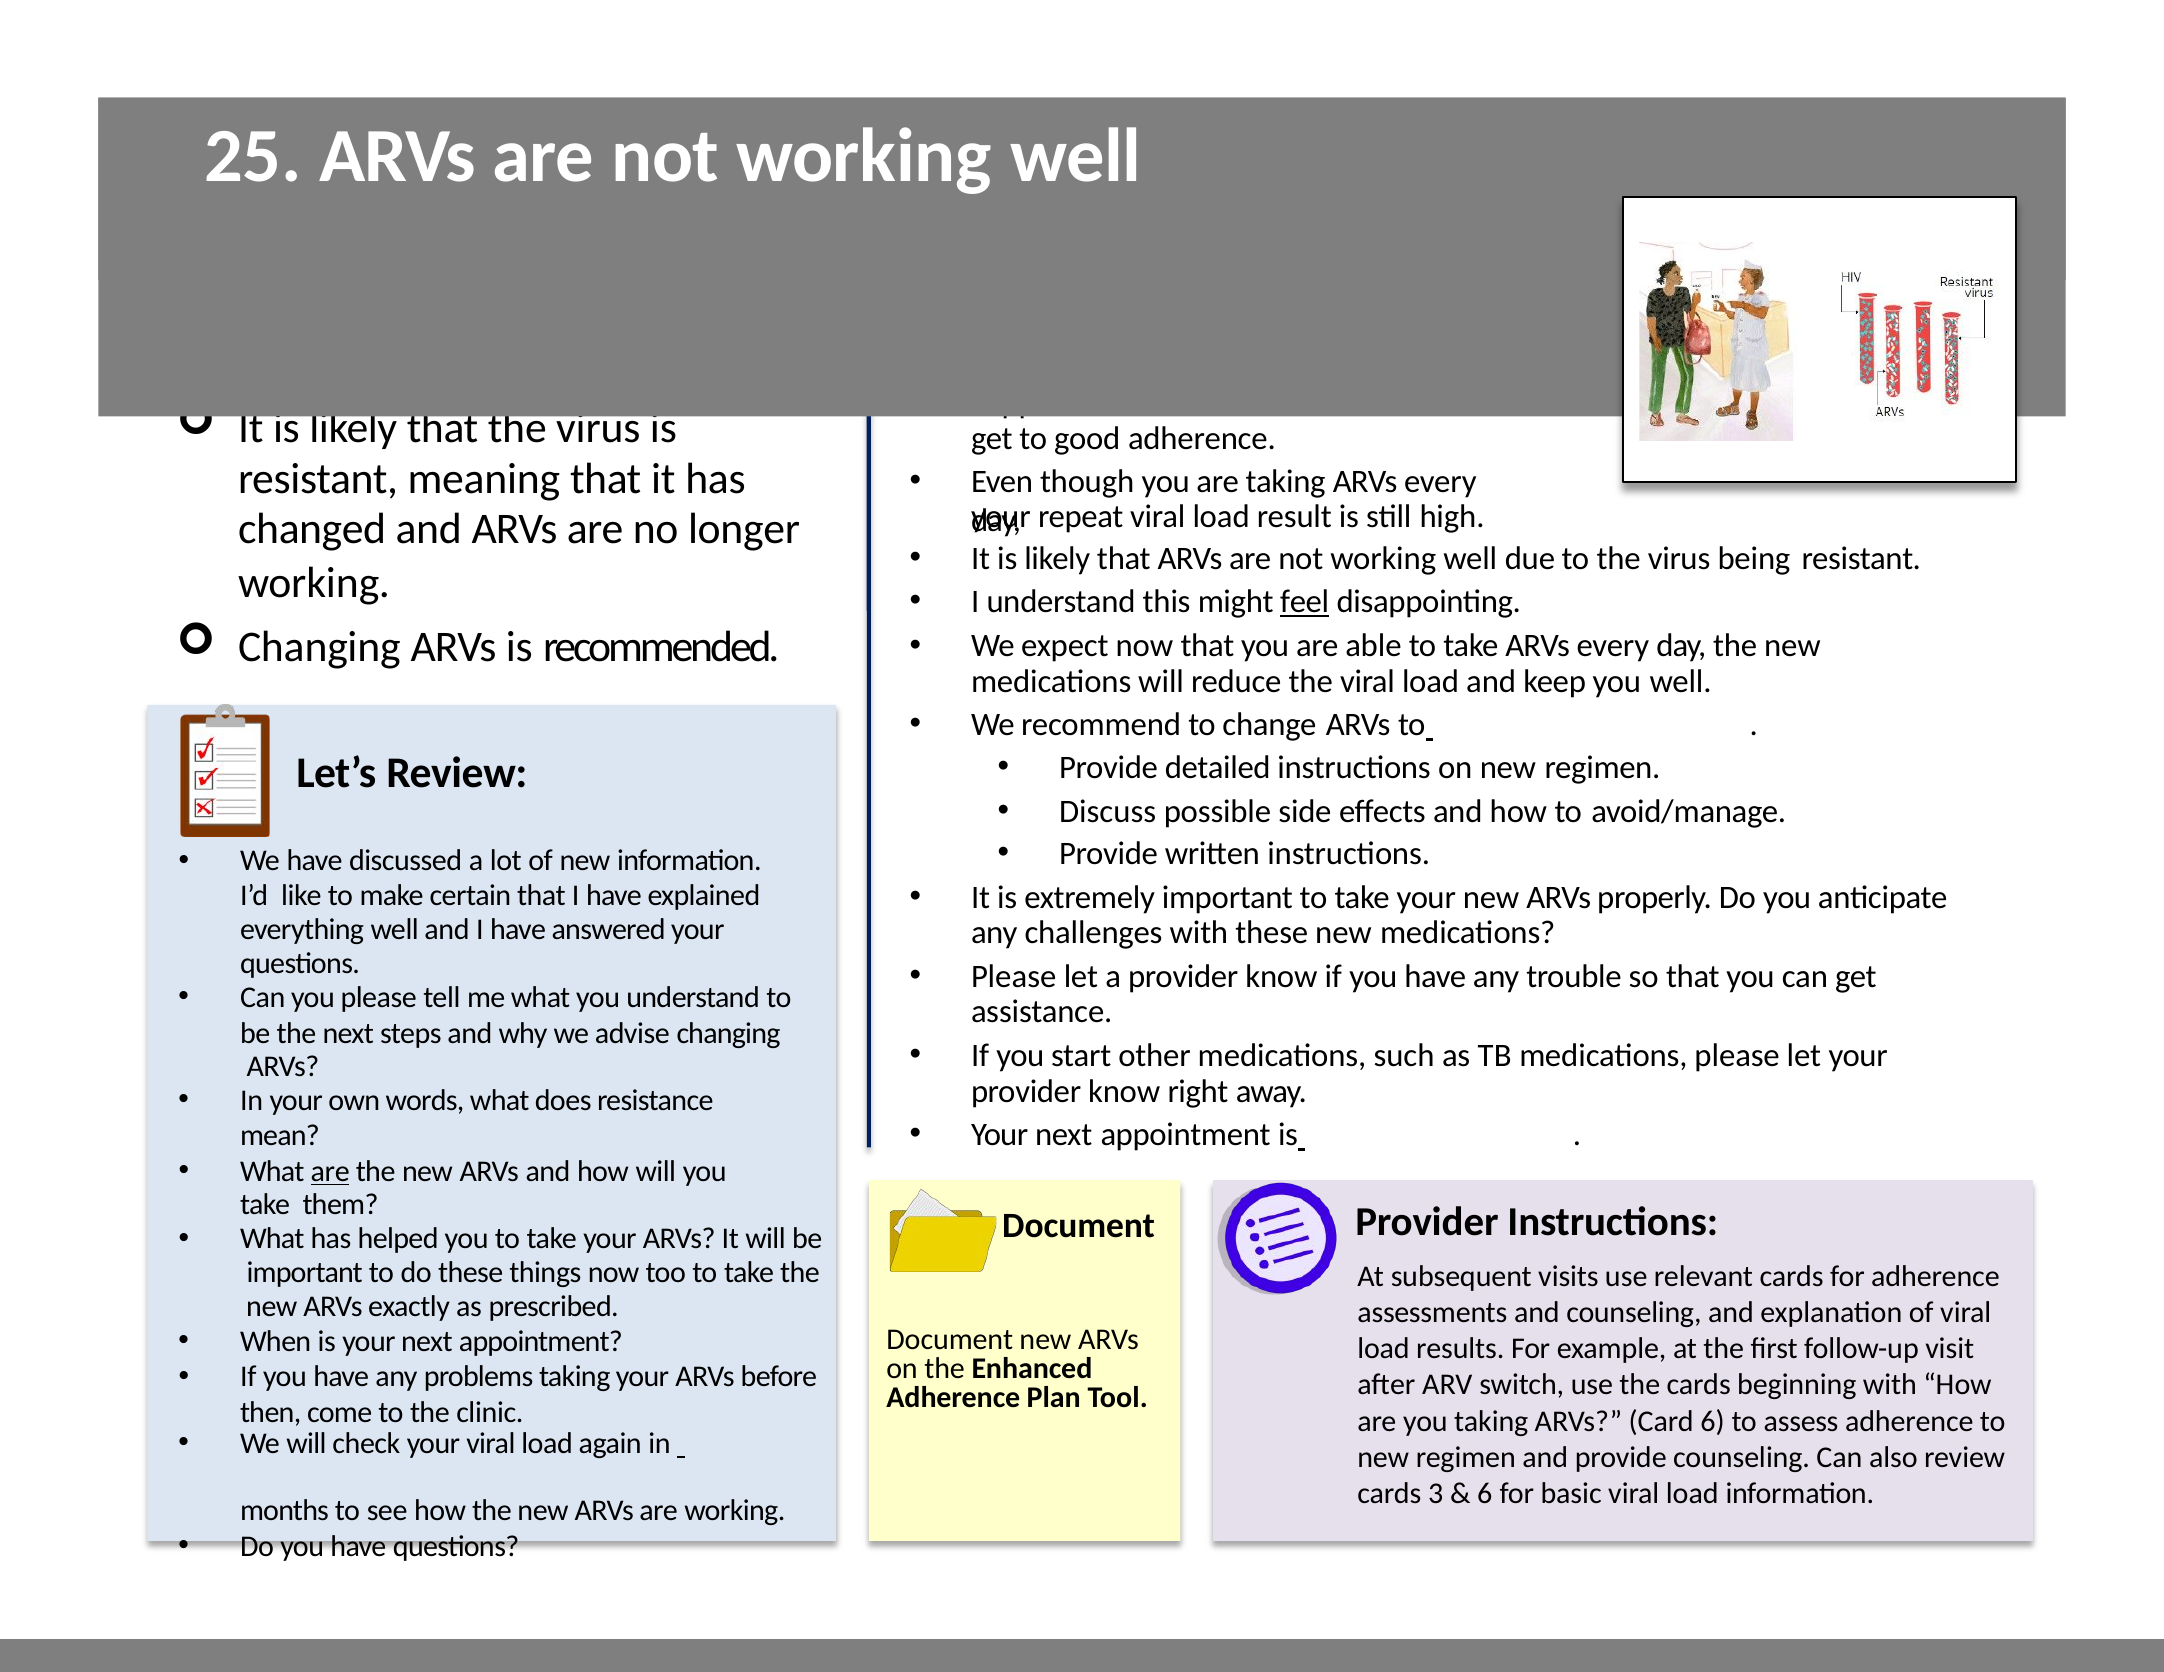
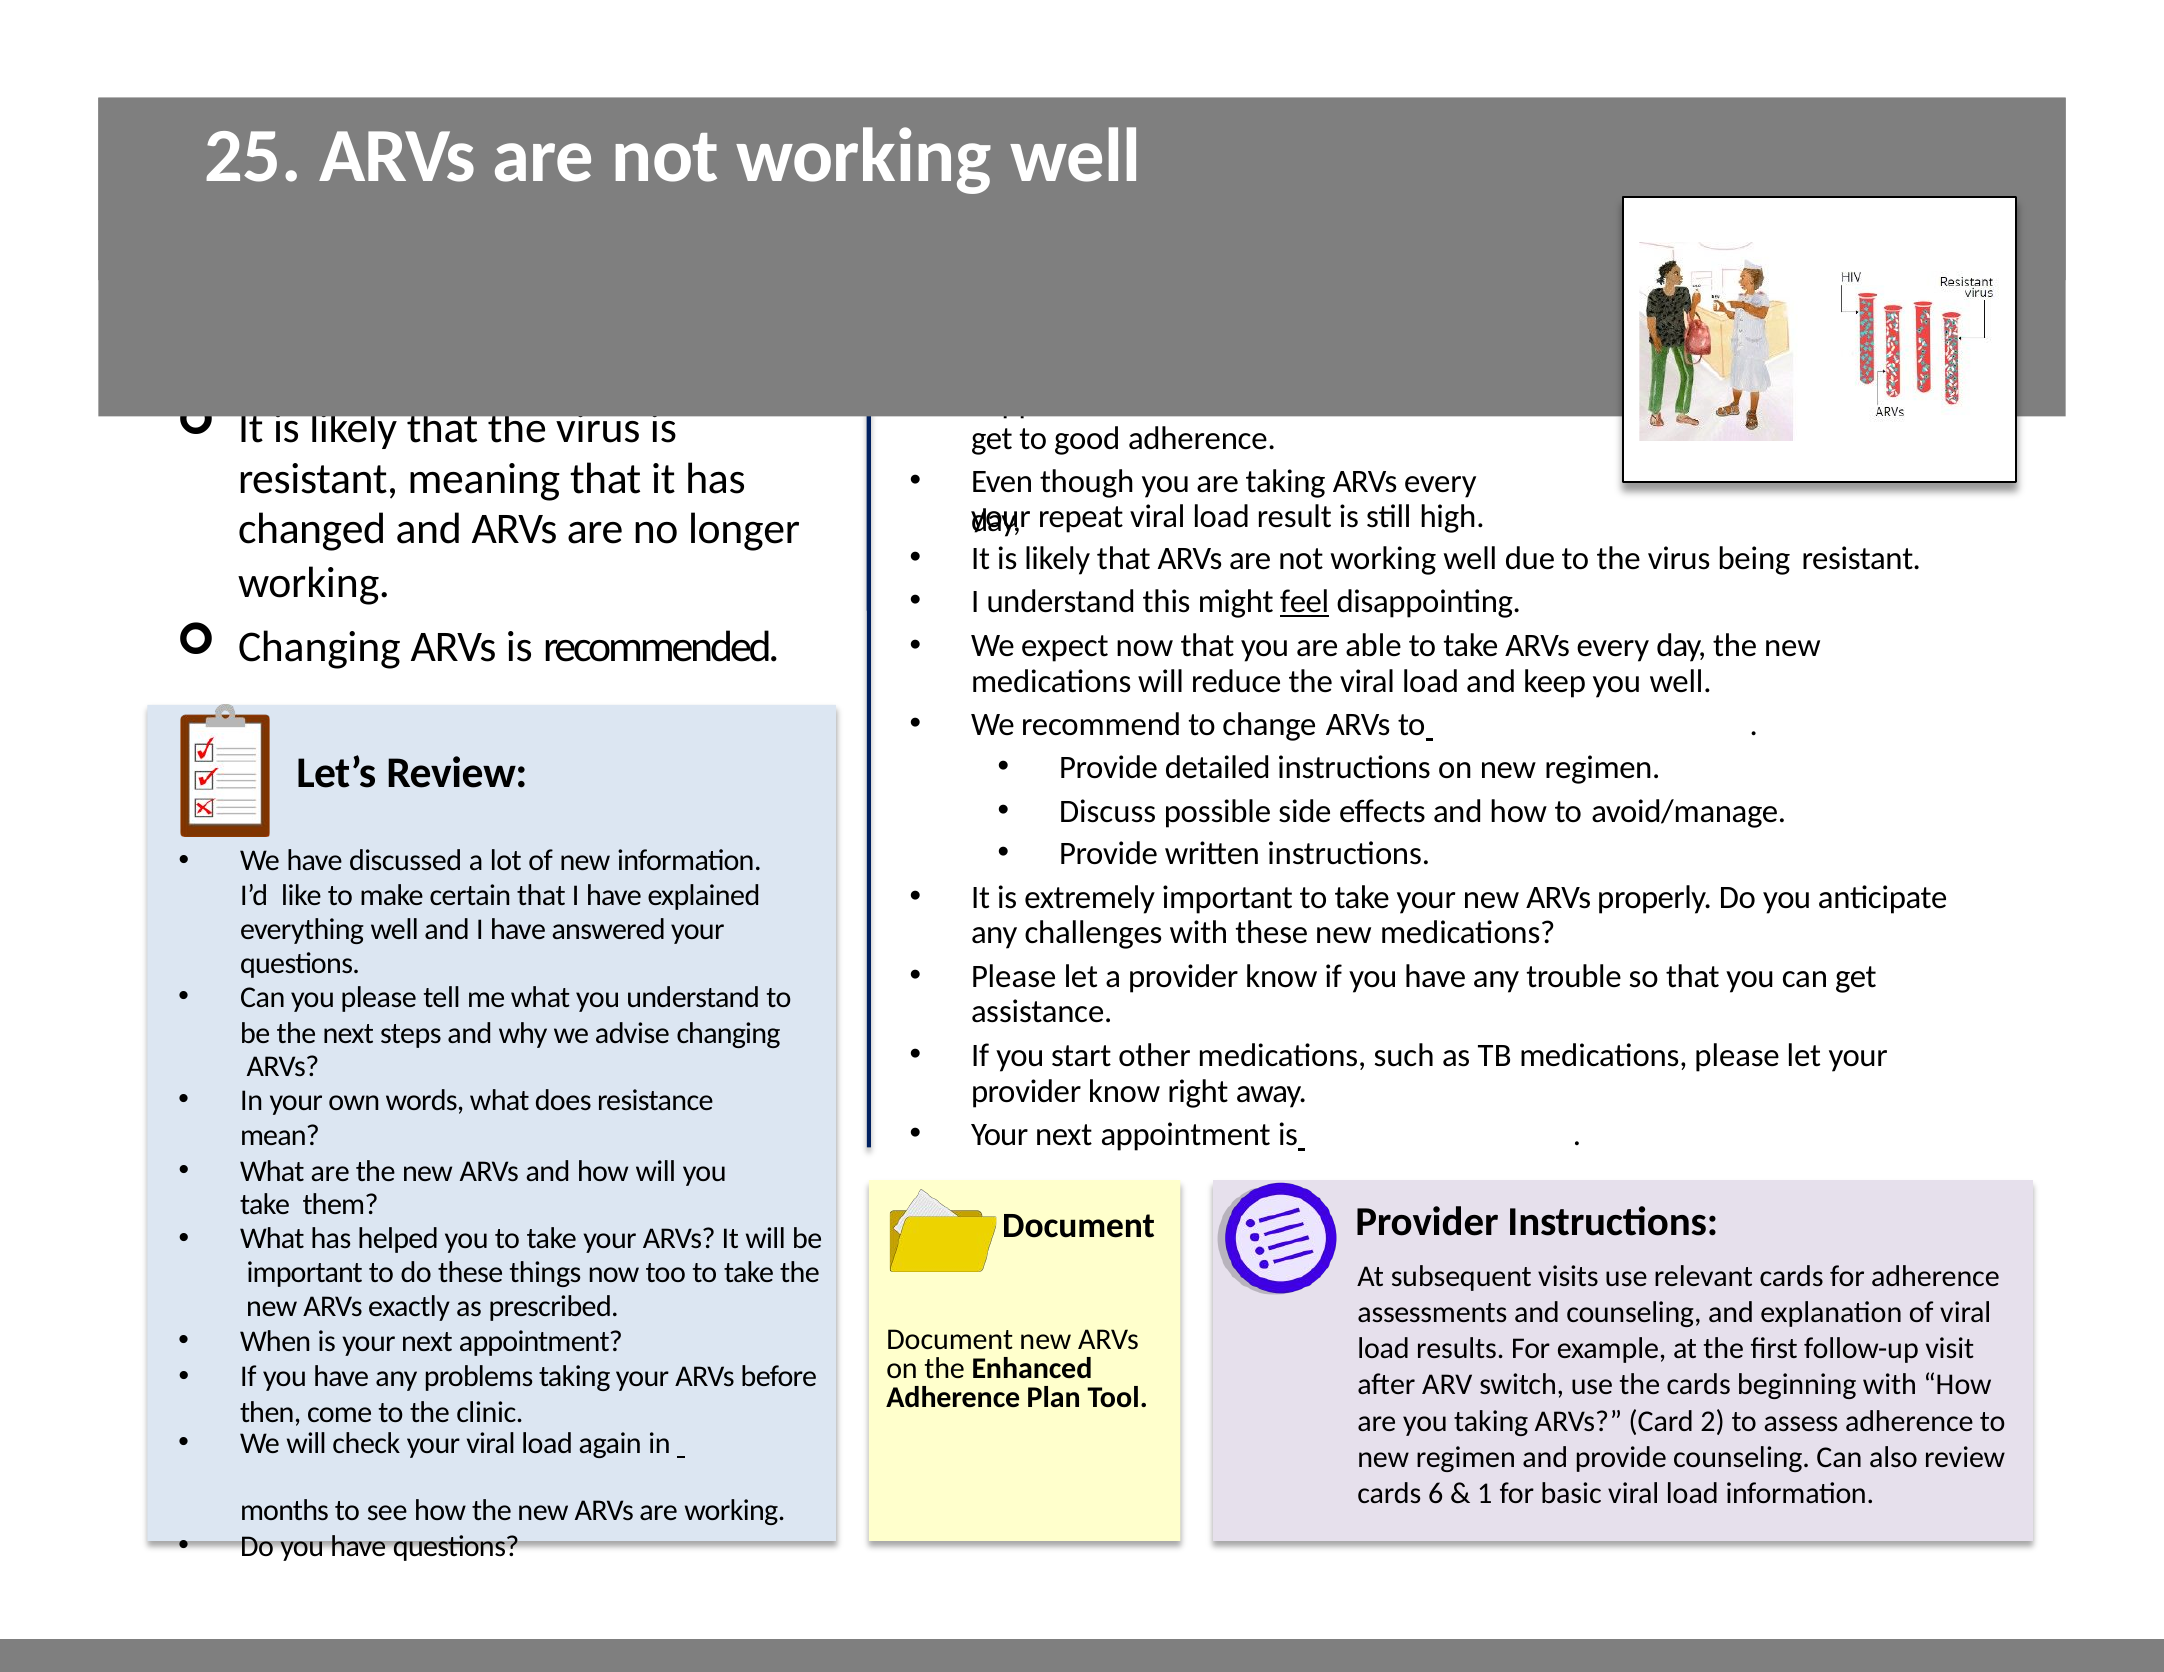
are underline: present -> none (330, 1172)
Card 6: 6 -> 2 (1713, 1421)
3: 3 -> 6 (1436, 1493)
6: 6 -> 1 (1485, 1493)
